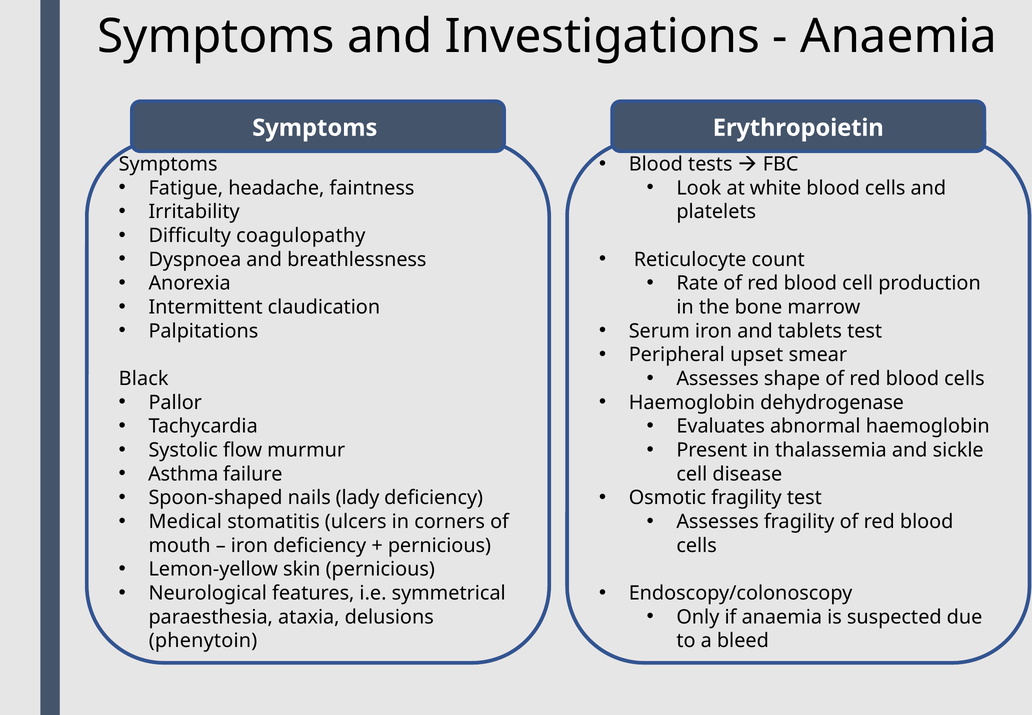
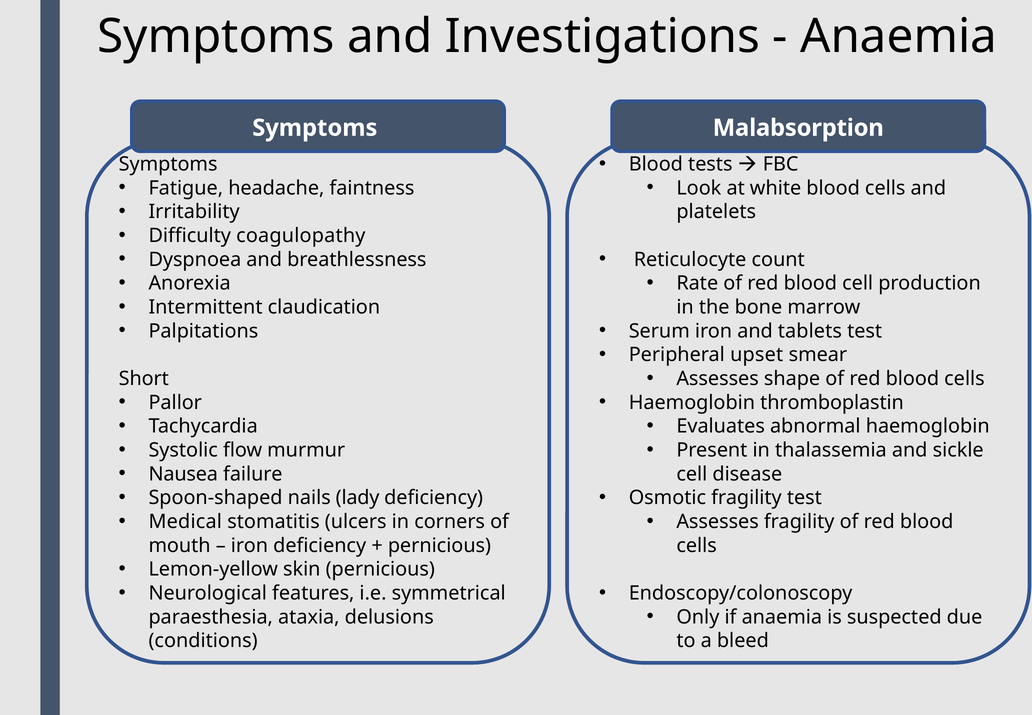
Erythropoietin: Erythropoietin -> Malabsorption (798, 128)
Black: Black -> Short (144, 378)
dehydrogenase: dehydrogenase -> thromboplastin (832, 402)
Asthma: Asthma -> Nausea (183, 474)
phenytoin: phenytoin -> conditions (203, 640)
